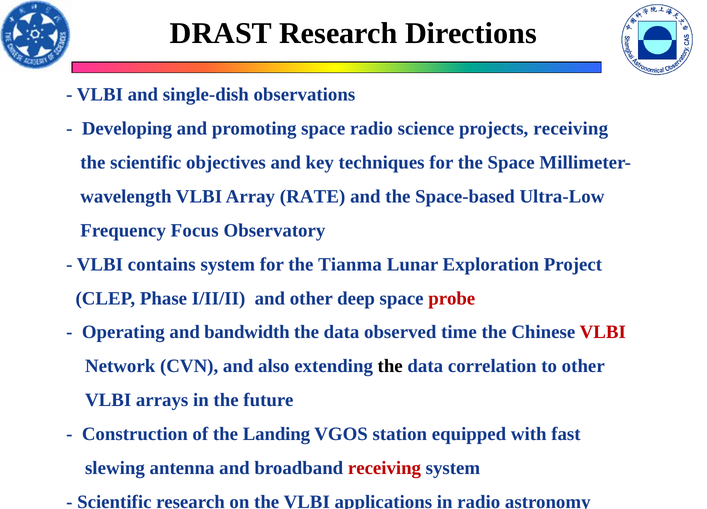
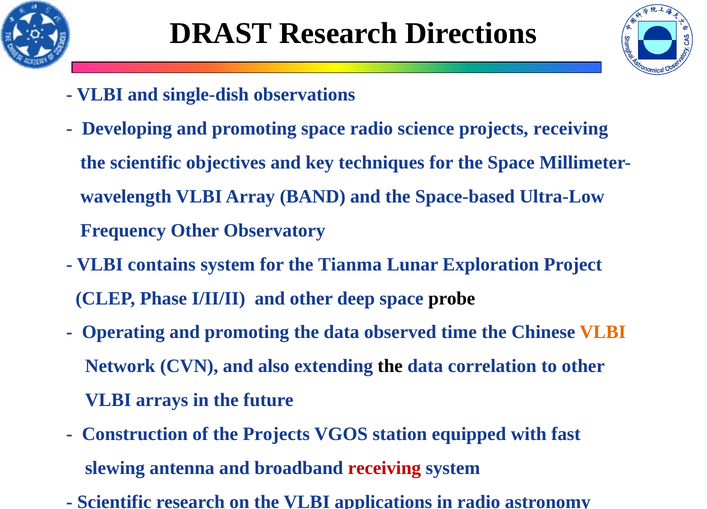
RATE: RATE -> BAND (313, 197)
Frequency Focus: Focus -> Other (195, 230)
probe colour: red -> black (452, 298)
Operating and bandwidth: bandwidth -> promoting (247, 332)
VLBI colour: red -> orange (603, 332)
the Landing: Landing -> Projects (276, 434)
